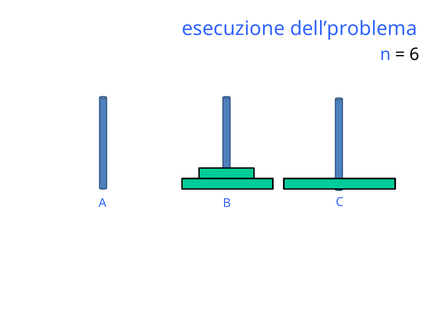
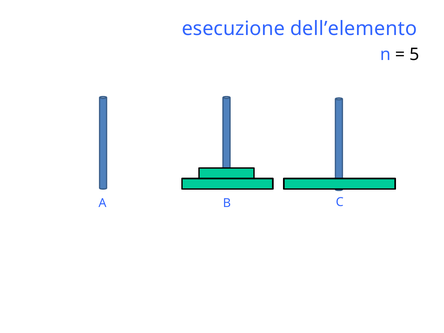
dell’problema: dell’problema -> dell’elemento (354, 29)
6: 6 -> 5 (415, 54)
